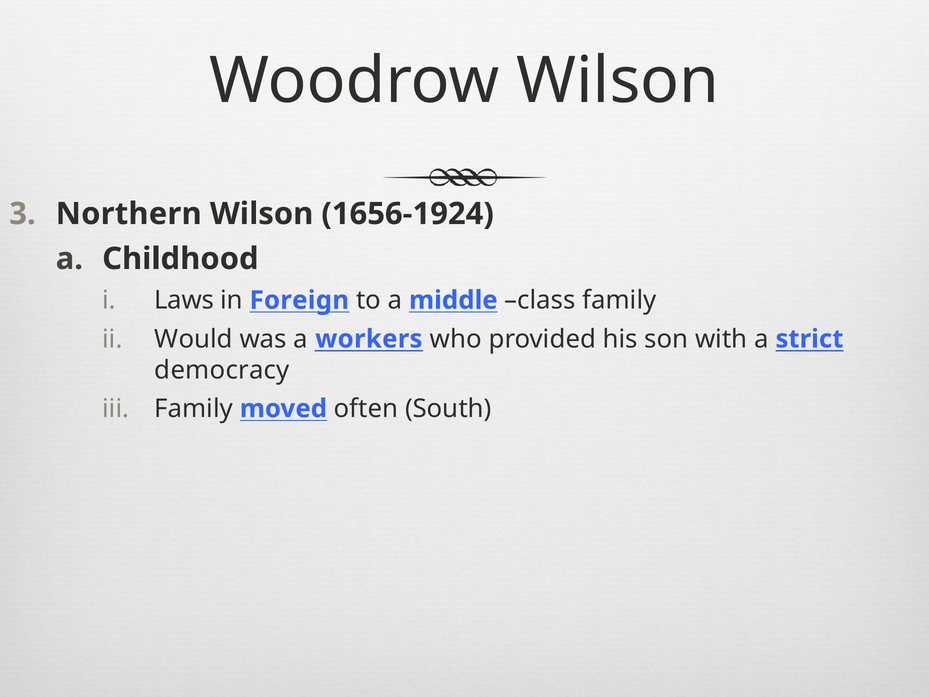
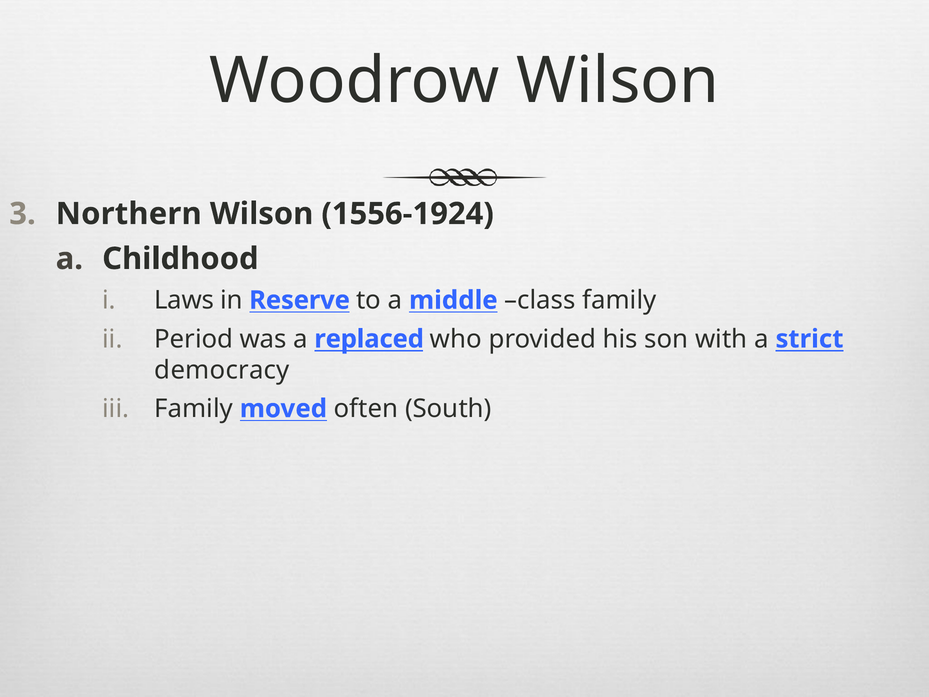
1656-1924: 1656-1924 -> 1556-1924 (408, 214)
Foreign: Foreign -> Reserve (300, 300)
Would: Would -> Period (194, 339)
workers: workers -> replaced (369, 339)
